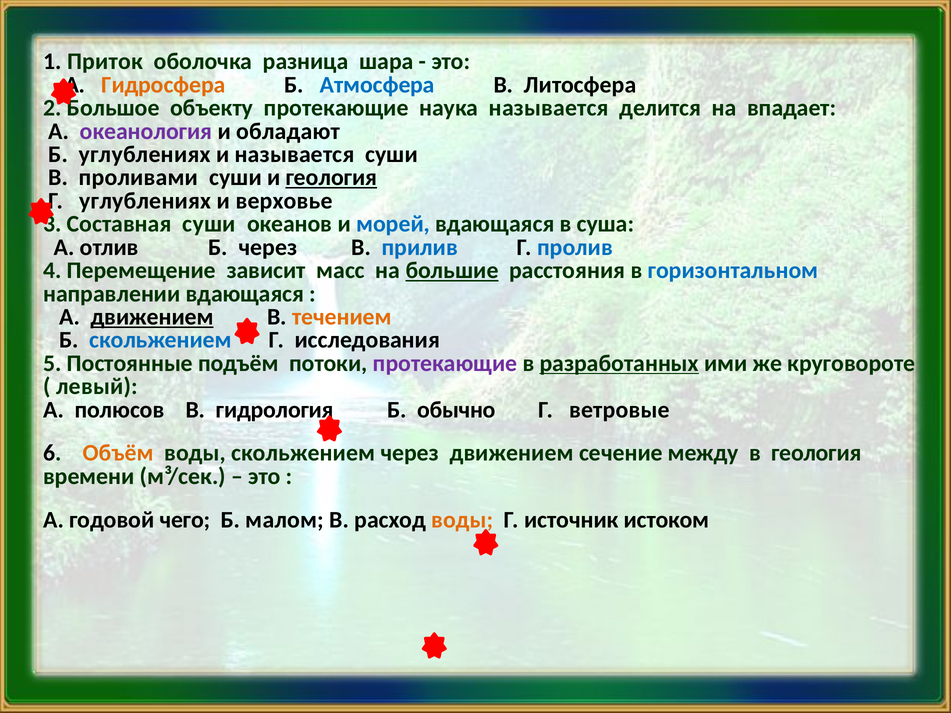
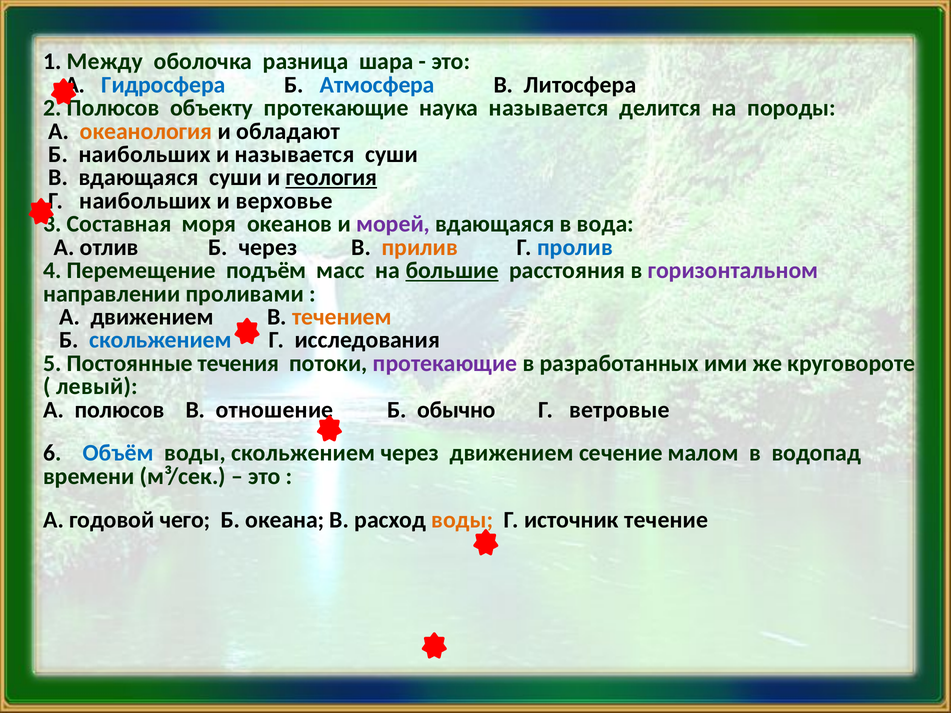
Приток: Приток -> Между (105, 62)
Гидросфера colour: orange -> blue (163, 85)
Большое: Большое -> Полюсов (113, 108)
впадает: впадает -> породы (792, 108)
океанология colour: purple -> orange (146, 131)
Б углублениях: углублениях -> наибольших (145, 154)
В проливами: проливами -> вдающаяся (139, 178)
углублениях: углублениях -> наибольших (145, 201)
Составная суши: суши -> моря (209, 224)
морей colour: blue -> purple (393, 224)
суша: суша -> вода (605, 224)
прилив colour: blue -> orange (420, 247)
зависит: зависит -> подъём (266, 271)
горизонтальном colour: blue -> purple (733, 271)
направлении вдающаяся: вдающаяся -> проливами (245, 294)
движением underline: present -> none (152, 317)
подъём: подъём -> течения (239, 363)
разработанных underline: present -> none (619, 363)
гидрология: гидрология -> отношение (275, 410)
Объём colour: orange -> blue (118, 453)
между: между -> малом (703, 453)
в геология: геология -> водопад (816, 453)
малом: малом -> океана (285, 520)
истоком: истоком -> течение (666, 520)
